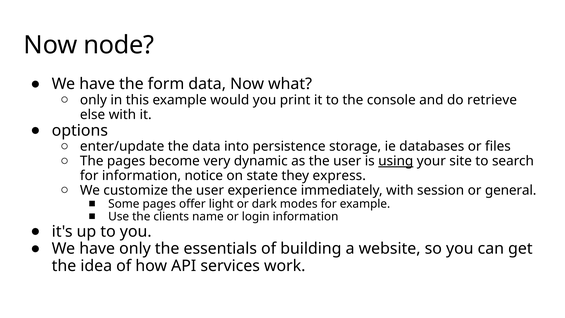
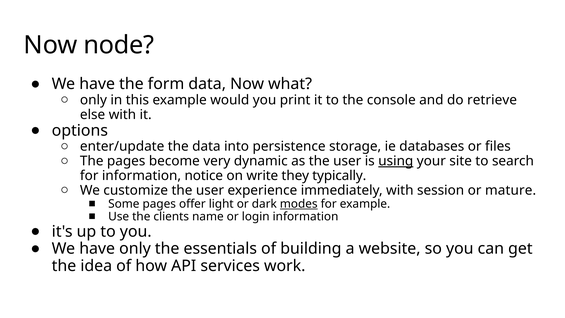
state: state -> write (262, 175)
express: express -> typically (339, 175)
general: general -> mature (511, 190)
modes underline: none -> present (299, 204)
